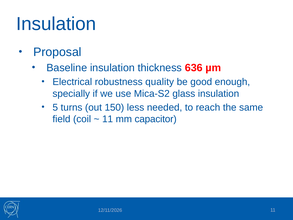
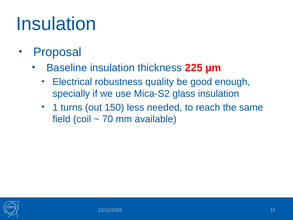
636: 636 -> 225 (194, 68)
5: 5 -> 1 (55, 107)
11: 11 -> 70 (108, 119)
capacitor: capacitor -> available (156, 119)
